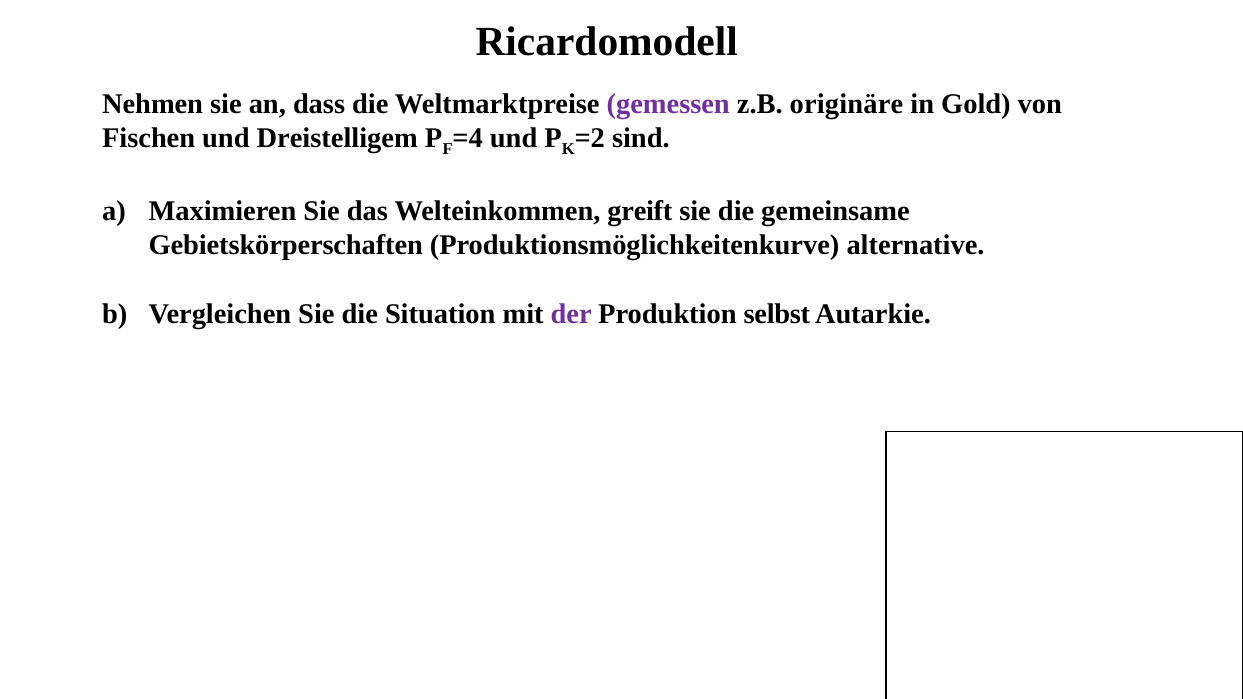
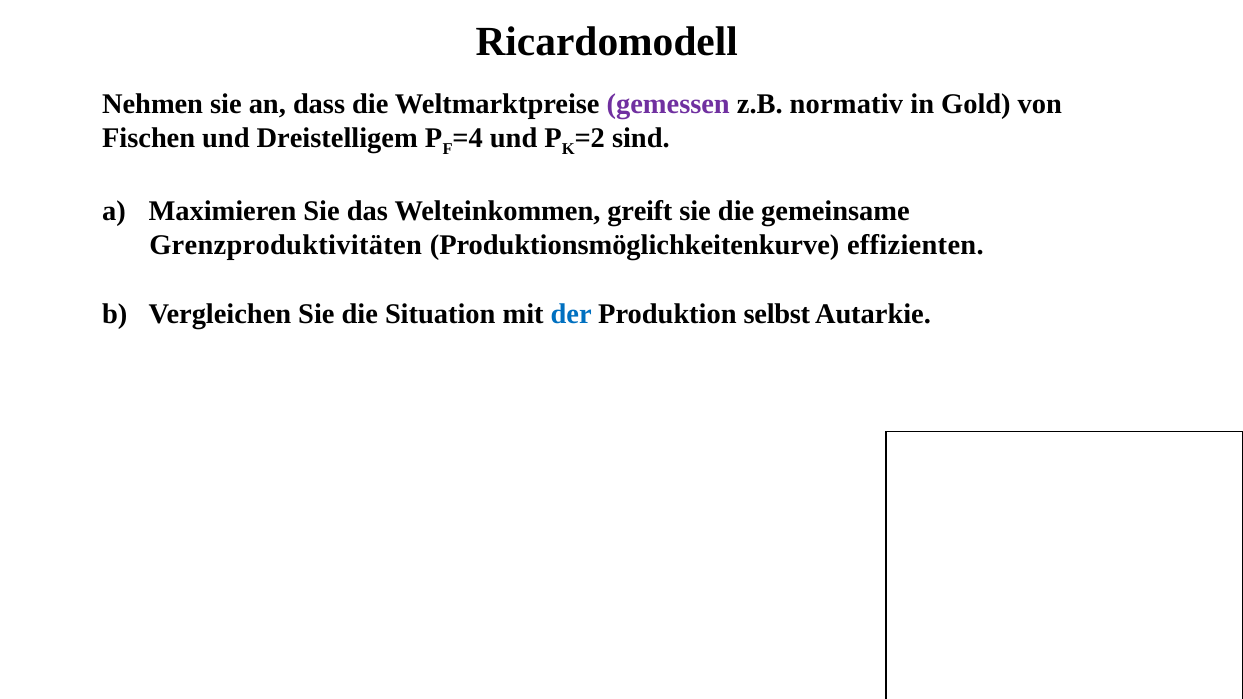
originäre: originäre -> normativ (846, 104)
Gebietskörperschaften: Gebietskörperschaften -> Grenzproduktivitäten (286, 245)
alternative: alternative -> effizienten (915, 245)
der colour: purple -> blue (571, 314)
